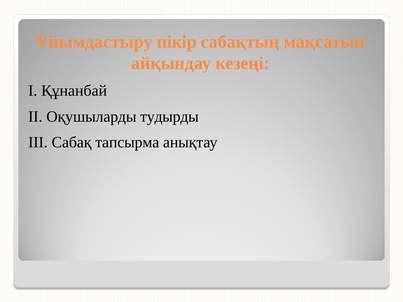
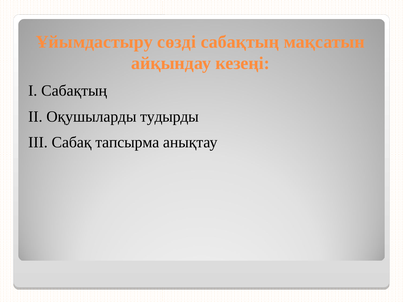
пікір: пікір -> сөзді (177, 42)
І Құнанбай: Құнанбай -> Сабақтың (74, 91)
